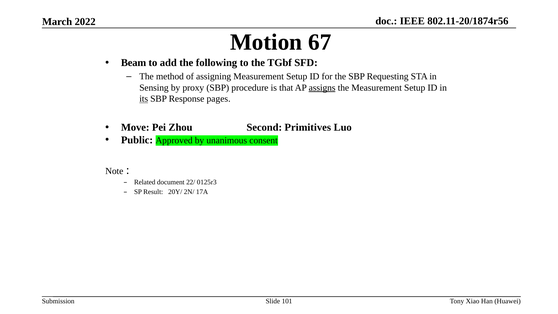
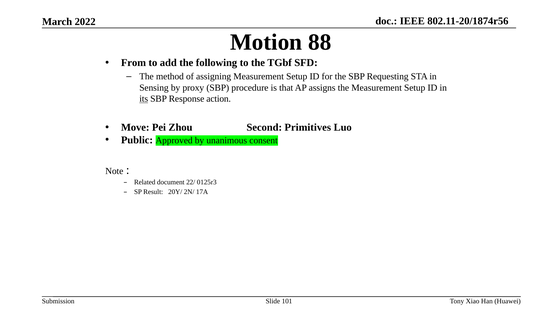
67: 67 -> 88 (320, 42)
Beam: Beam -> From (134, 63)
assigns underline: present -> none (322, 88)
pages: pages -> action (219, 99)
